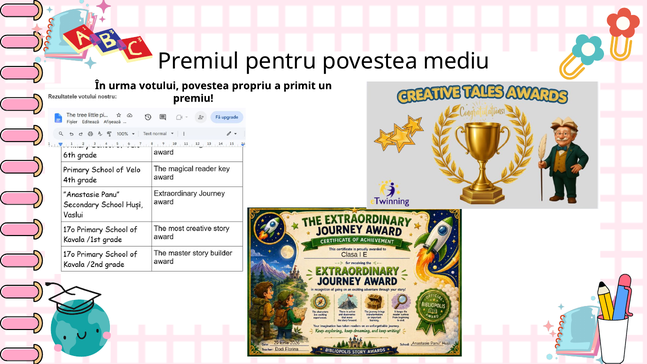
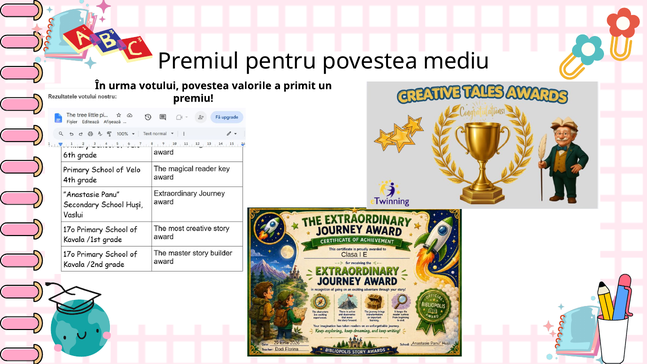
propriu: propriu -> valorile (252, 86)
